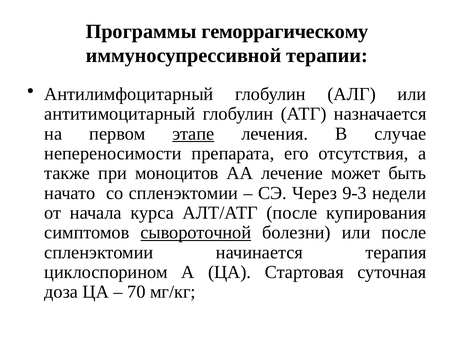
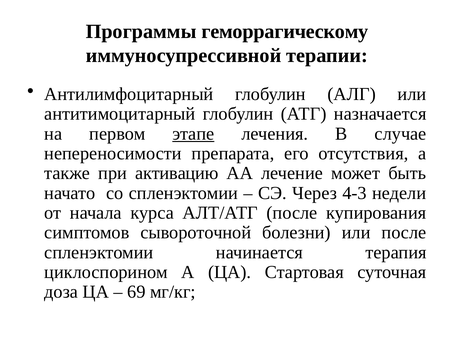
моноцитов: моноцитов -> активацию (177, 173)
9-3: 9-3 -> 4-3 (355, 193)
сывороточной underline: present -> none (196, 232)
70: 70 -> 69 (136, 291)
